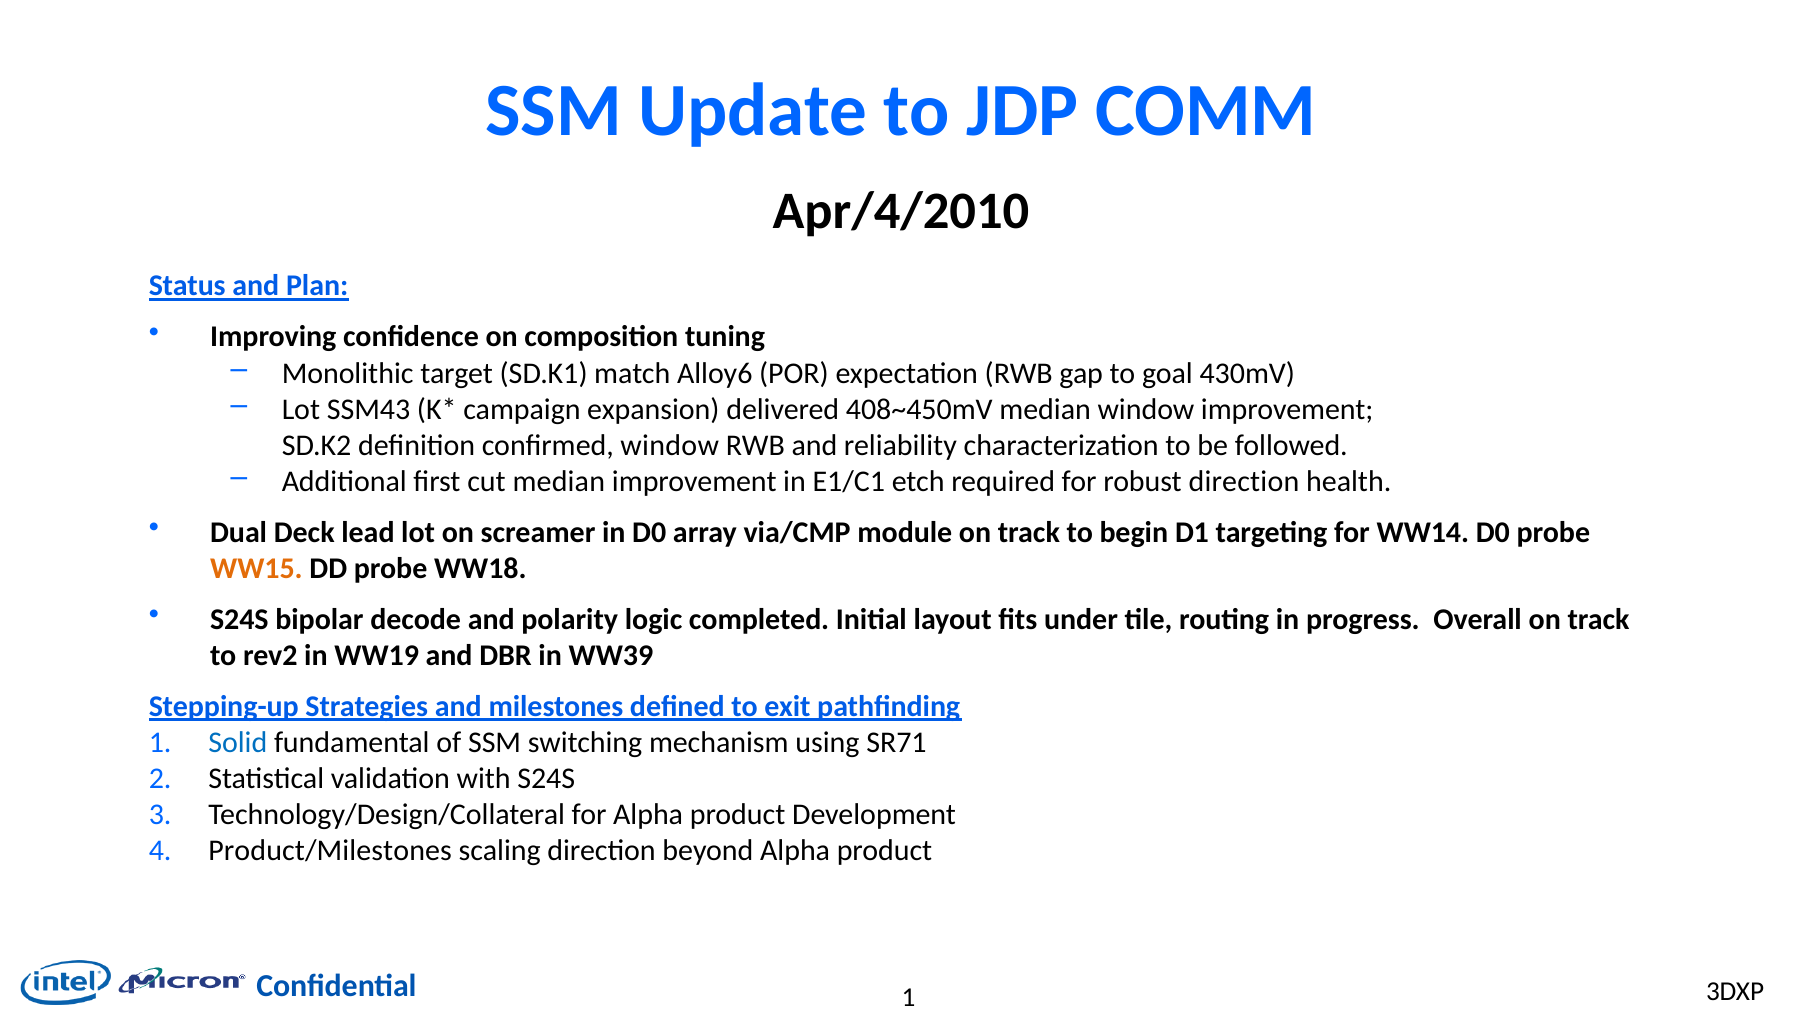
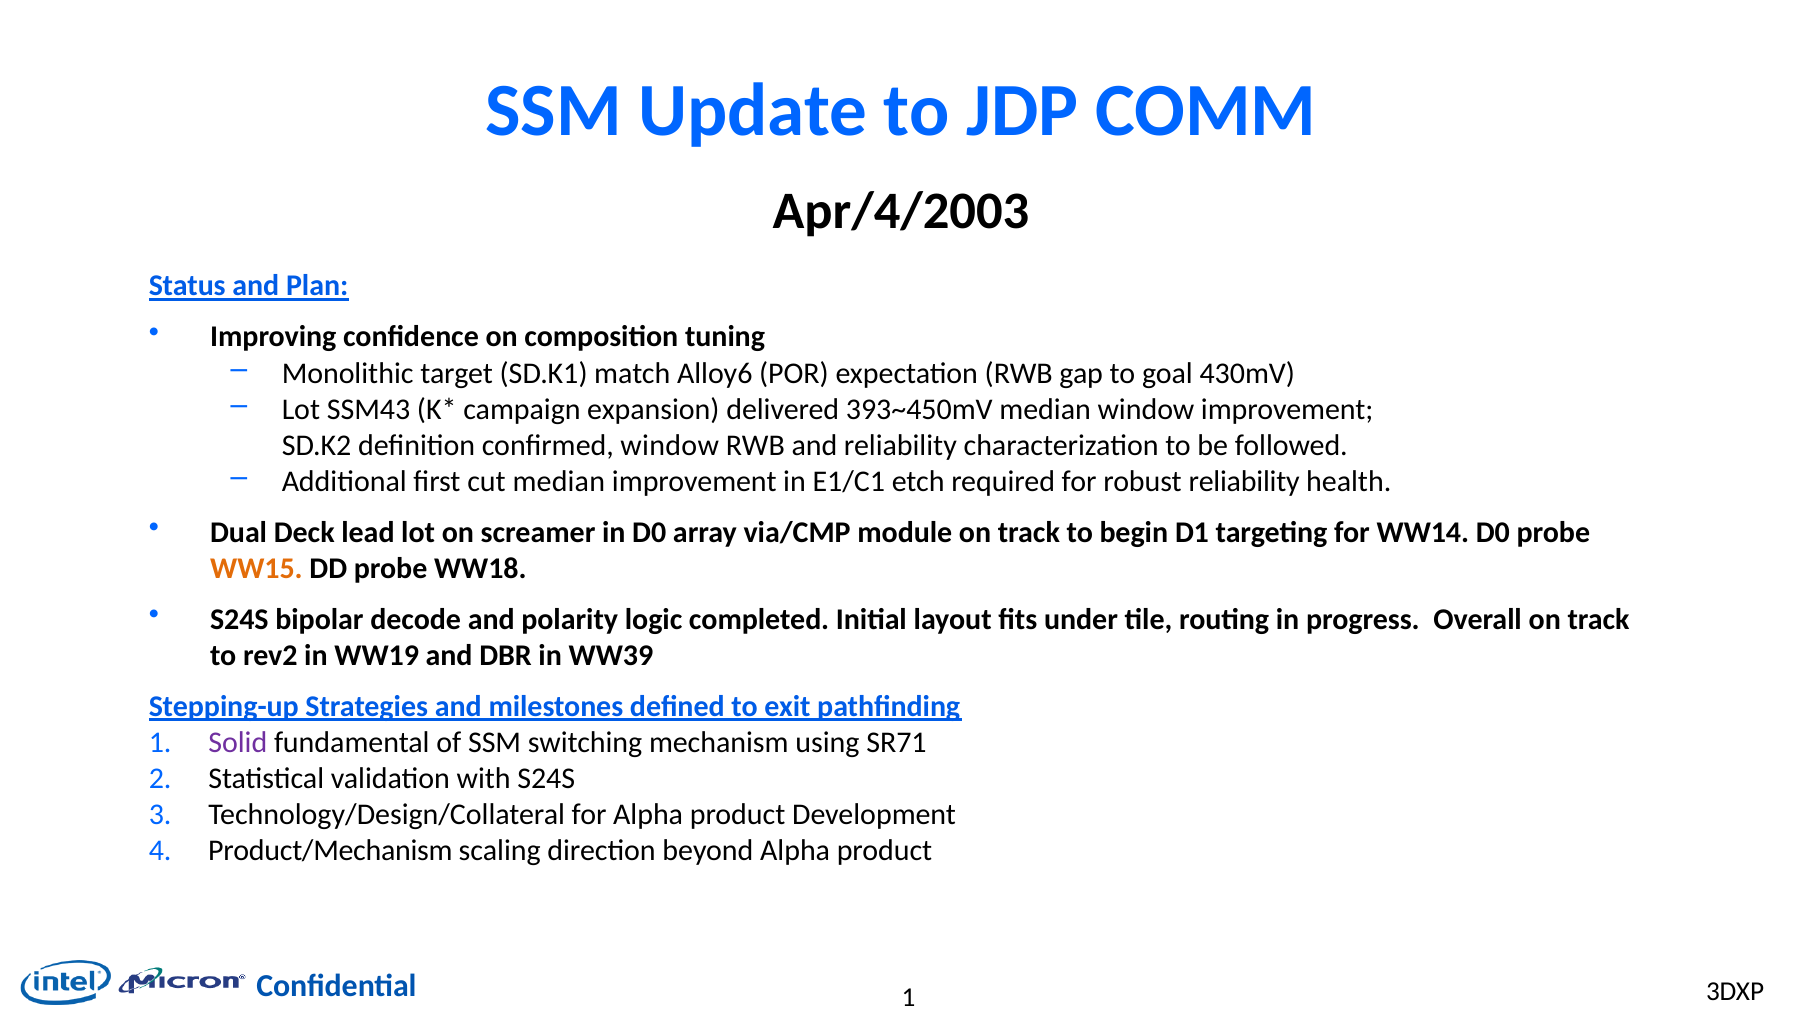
Apr/4/2010: Apr/4/2010 -> Apr/4/2003 (901, 211)
408~450mV: 408~450mV -> 393~450mV (919, 409)
robust direction: direction -> reliability (1244, 481)
Solid colour: blue -> purple (238, 742)
Product/Milestones: Product/Milestones -> Product/Mechanism (330, 850)
